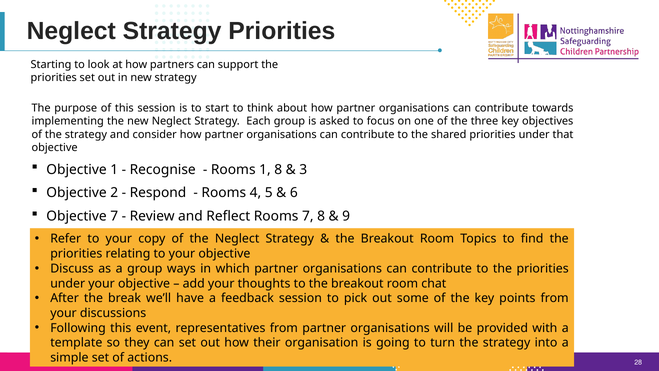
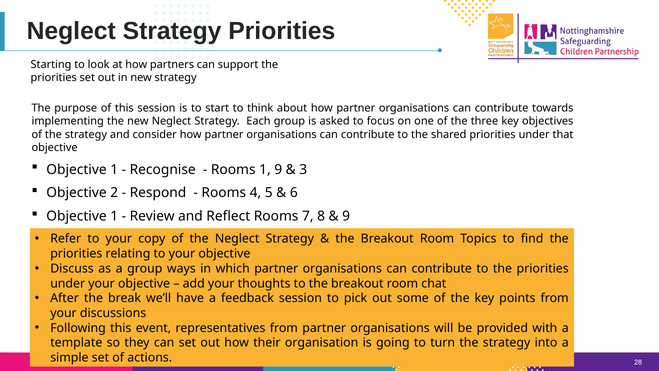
1 8: 8 -> 9 (278, 169)
7: 7 -> 1 (114, 216)
